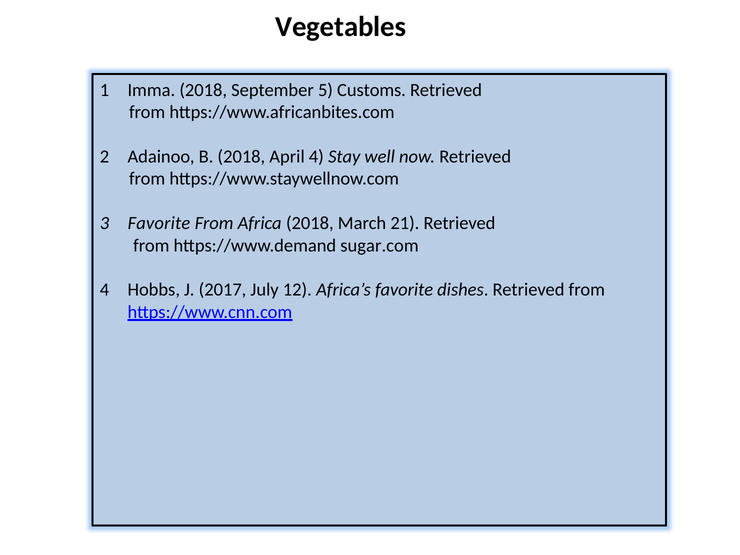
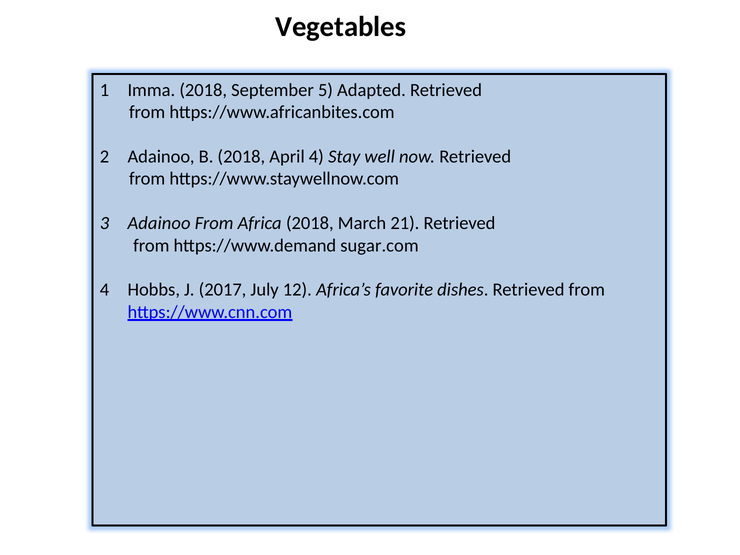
Customs: Customs -> Adapted (371, 90)
Favorite: Favorite -> Adainoo (159, 223)
